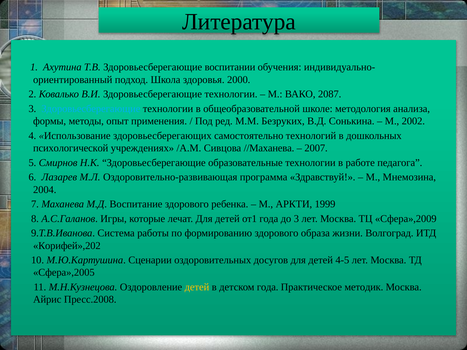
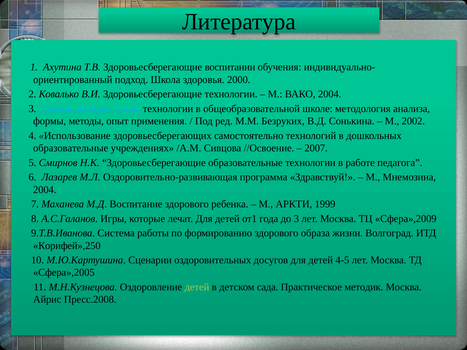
ВАКО 2087: 2087 -> 2004 (330, 94)
психологической: психологической -> образовательные (71, 148)
//Маханева: //Маханева -> //Освоение (269, 148)
Корифей»,202: Корифей»,202 -> Корифей»,250 (67, 246)
детей colour: yellow -> light green (197, 287)
детском года: года -> сада (268, 287)
